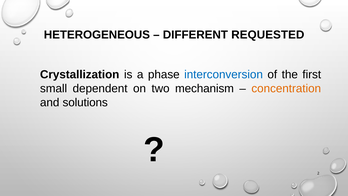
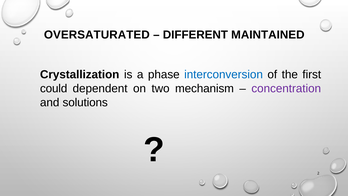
HETEROGENEOUS: HETEROGENEOUS -> OVERSATURATED (97, 35)
REQUESTED: REQUESTED -> MAINTAINED (268, 35)
small: small -> could (54, 88)
concentration colour: orange -> purple (286, 88)
